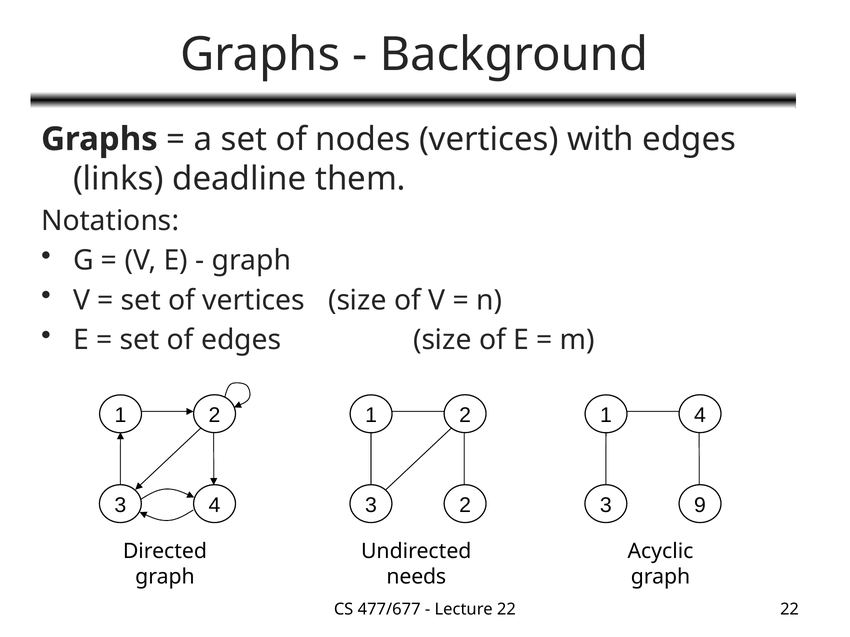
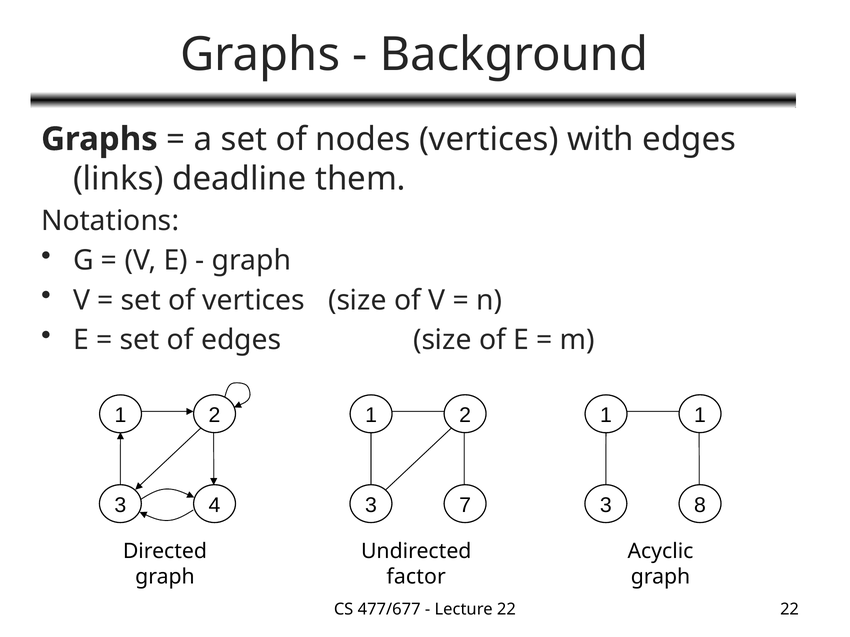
1 4: 4 -> 1 (700, 415)
3 2: 2 -> 7 (465, 505)
9: 9 -> 8 (700, 505)
needs: needs -> factor (416, 577)
